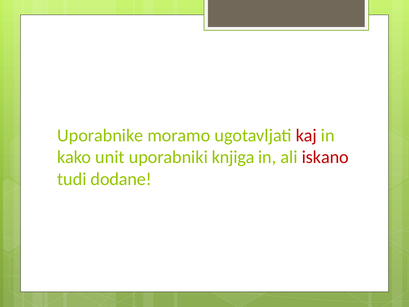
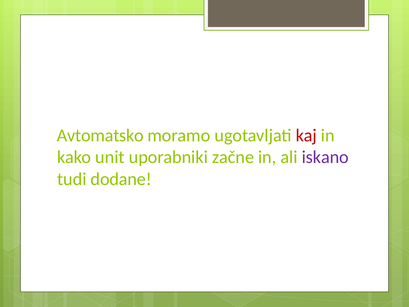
Uporabnike: Uporabnike -> Avtomatsko (100, 135)
knjiga: knjiga -> začne (233, 157)
iskano colour: red -> purple (325, 157)
